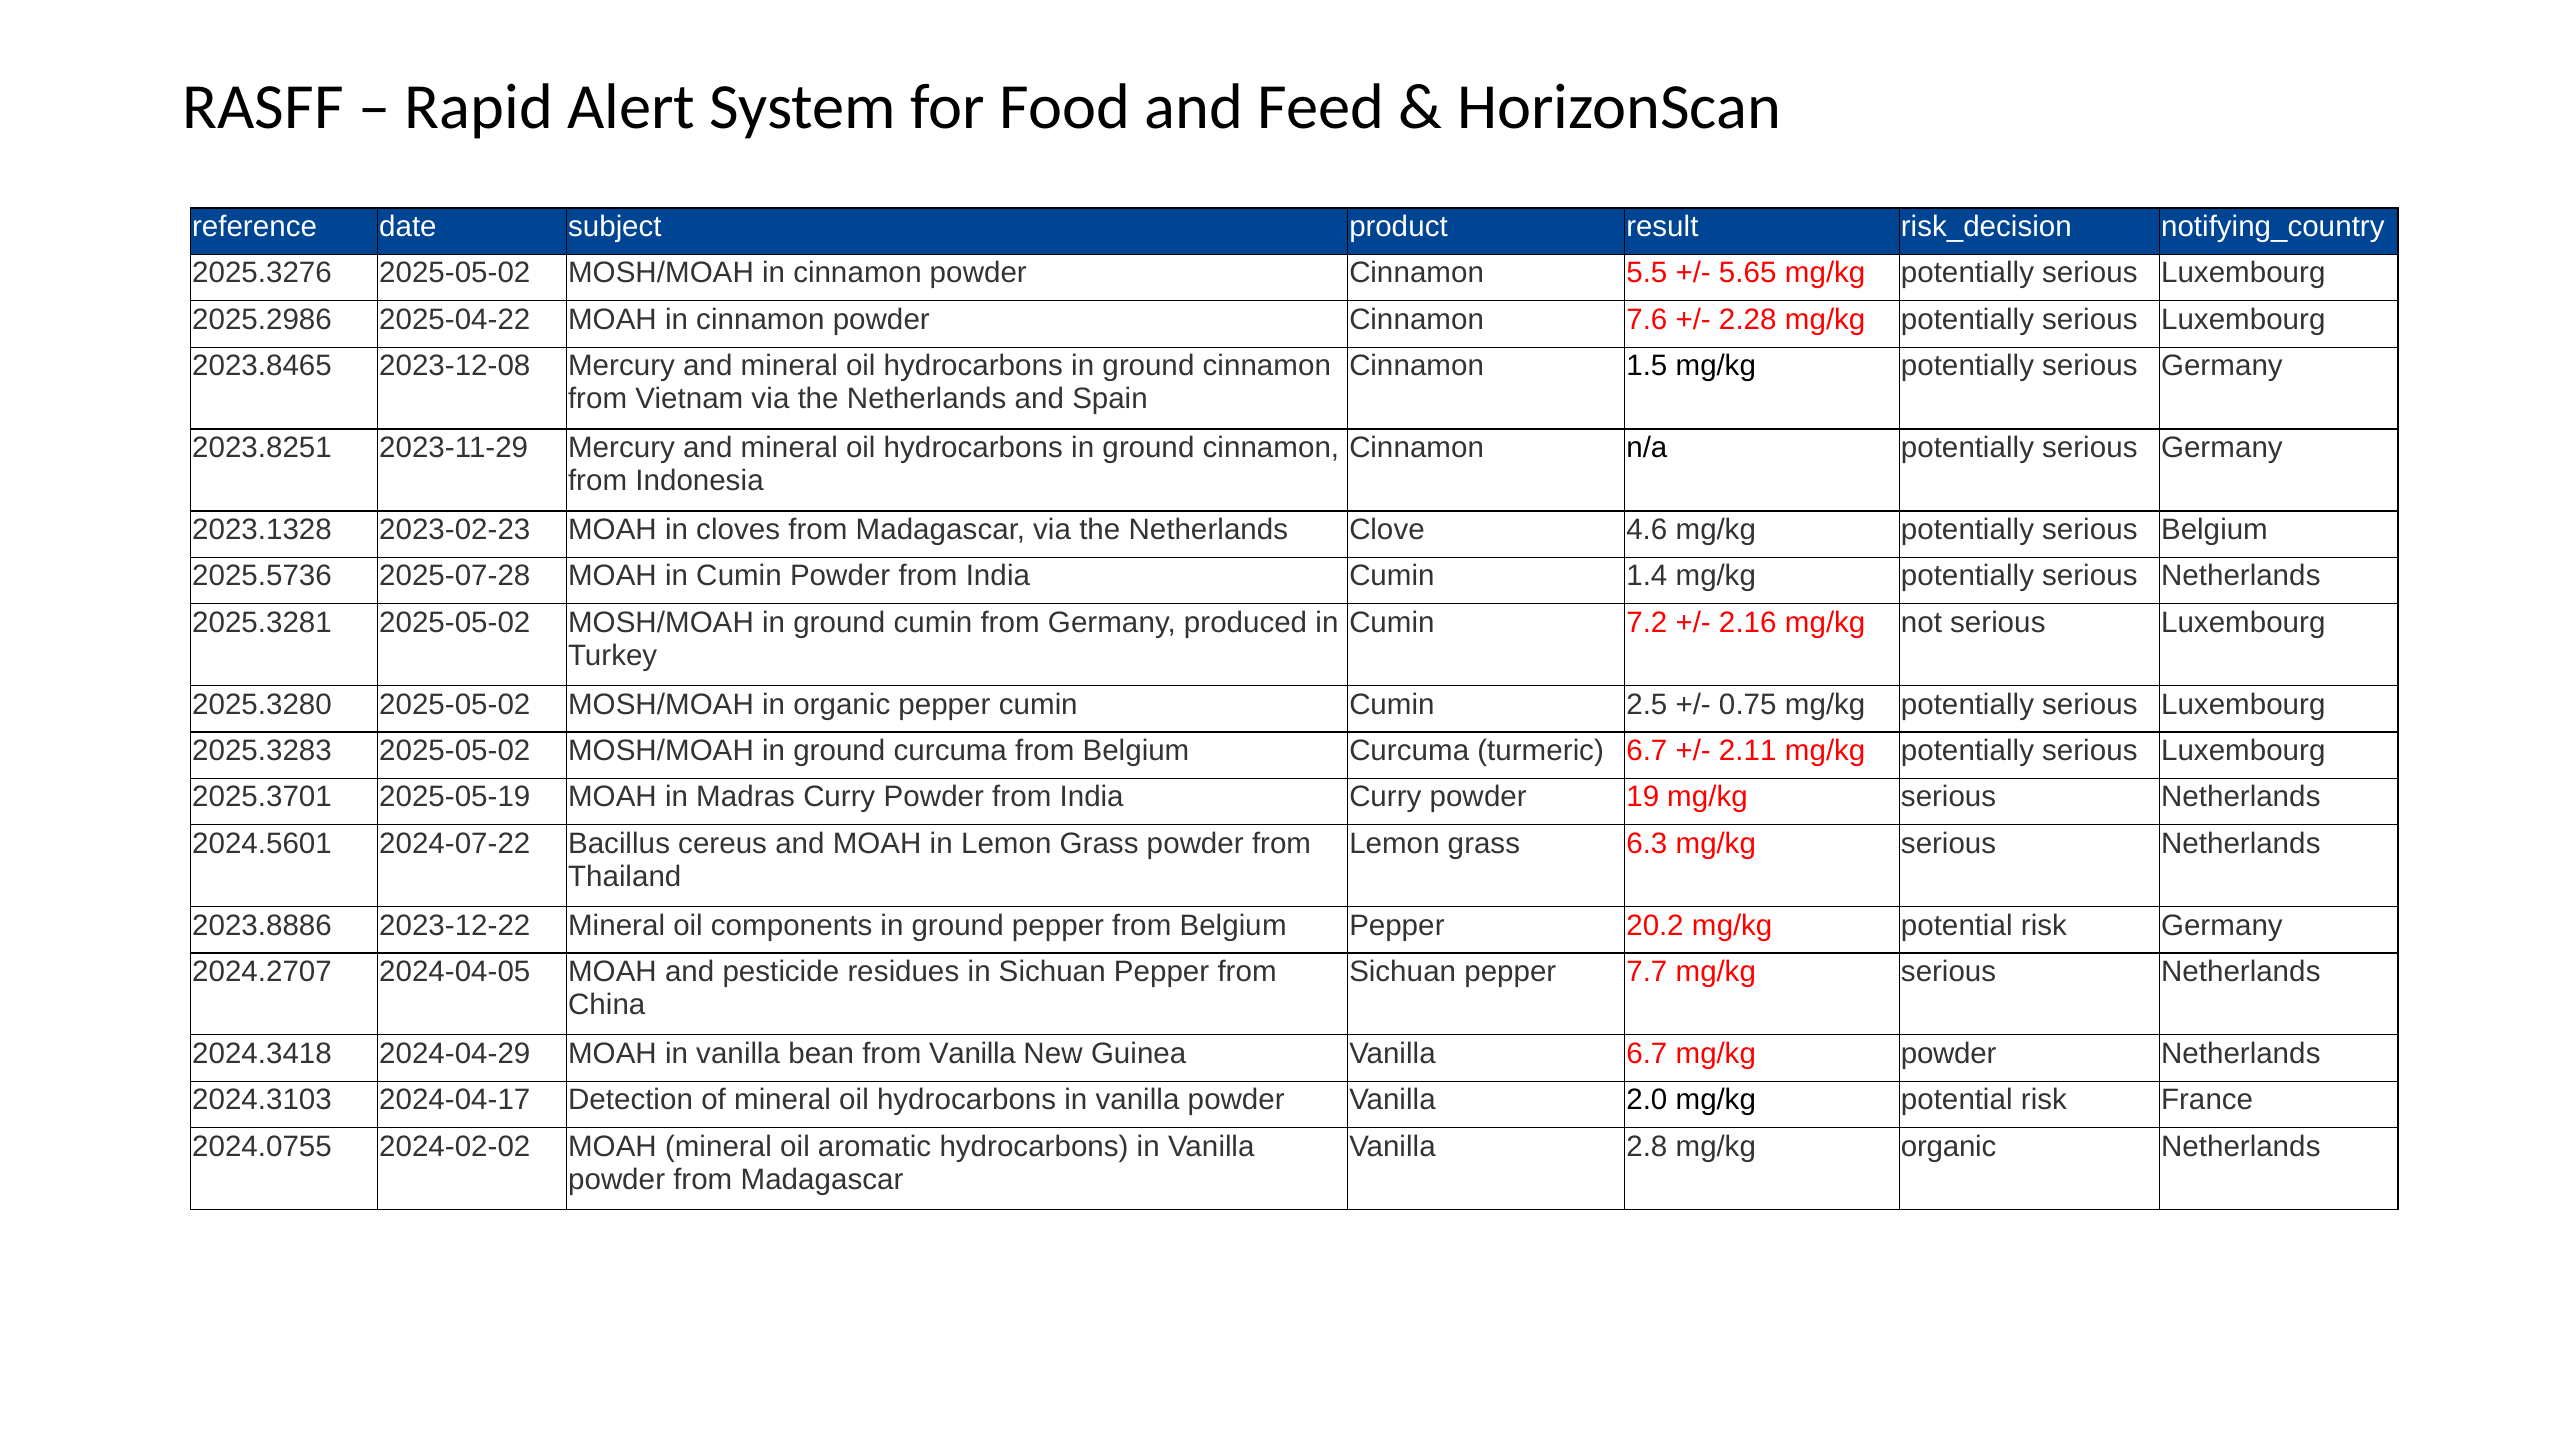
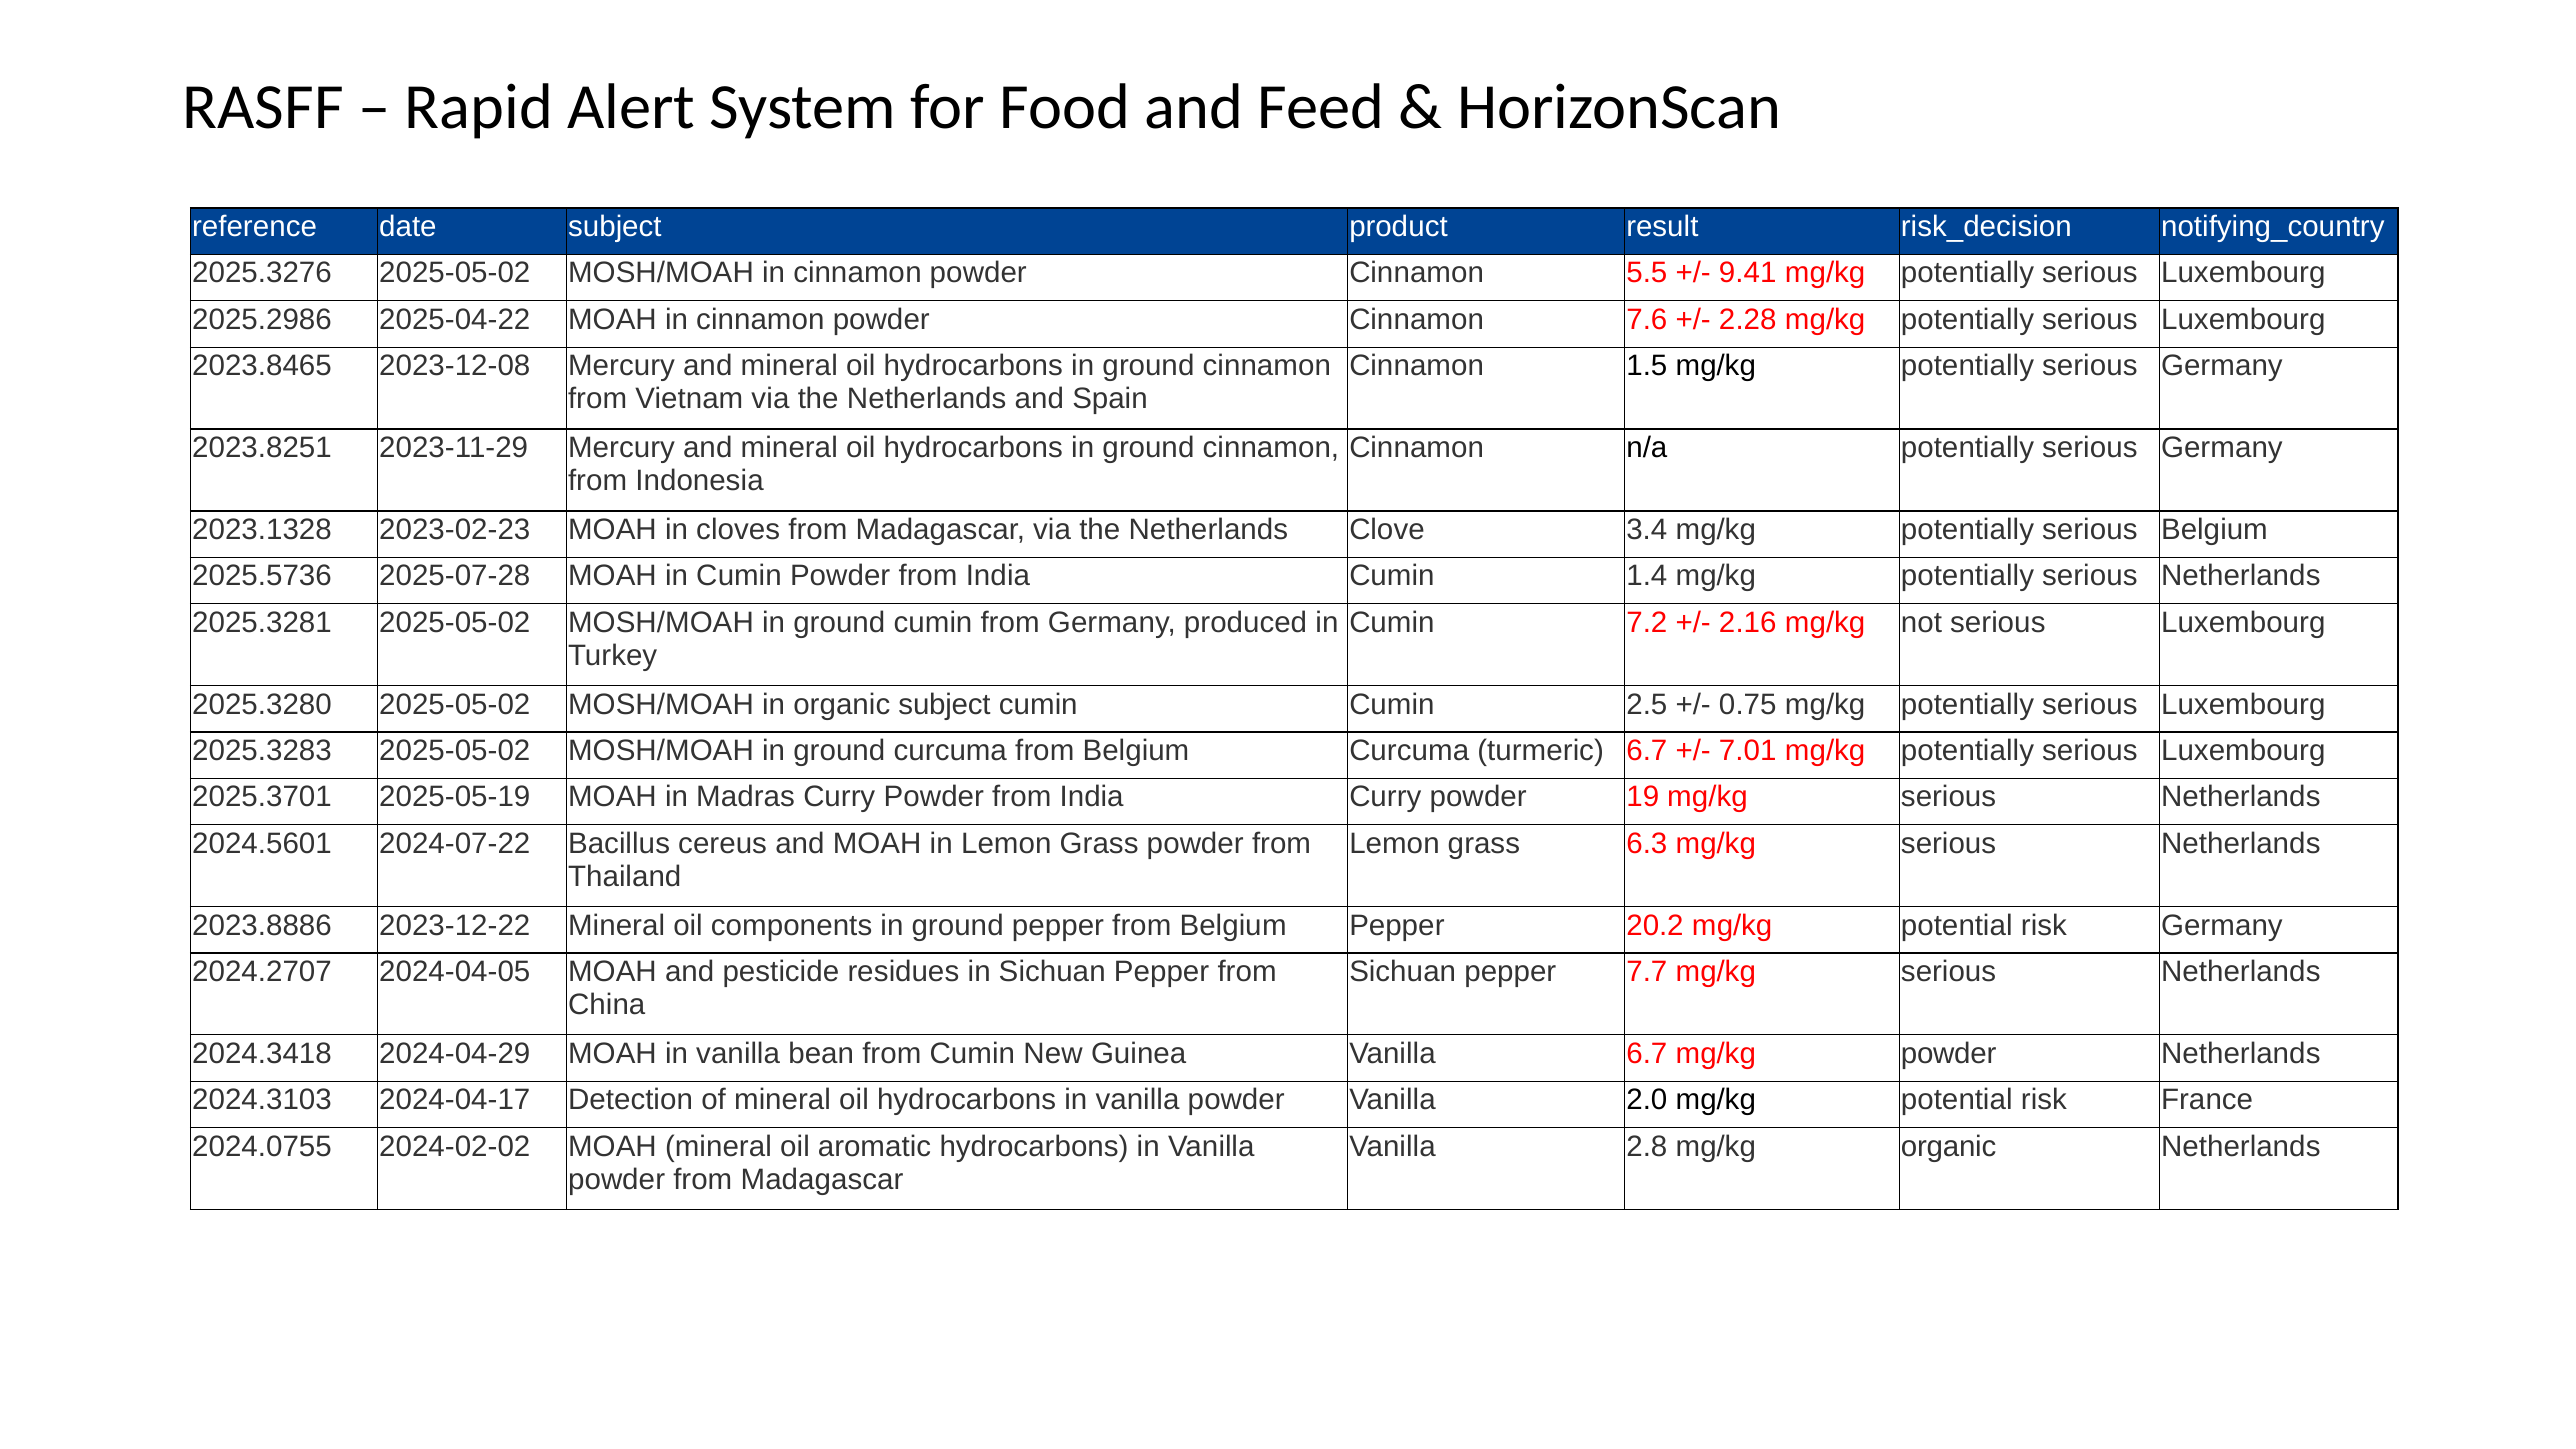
5.65: 5.65 -> 9.41 (1748, 273)
4.6: 4.6 -> 3.4 (1647, 530)
organic pepper: pepper -> subject (945, 704)
2.11: 2.11 -> 7.01 (1748, 751)
from Vanilla: Vanilla -> Cumin (972, 1054)
